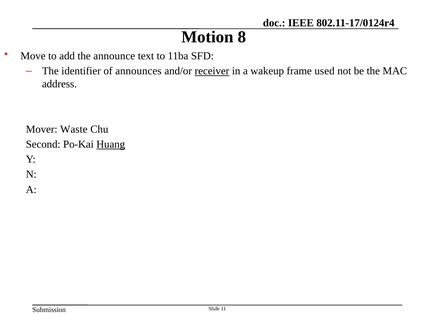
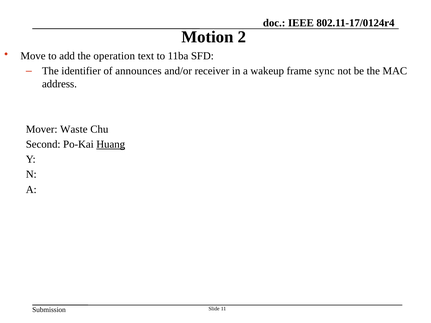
8: 8 -> 2 (242, 37)
announce: announce -> operation (114, 56)
receiver underline: present -> none (212, 71)
used: used -> sync (325, 71)
